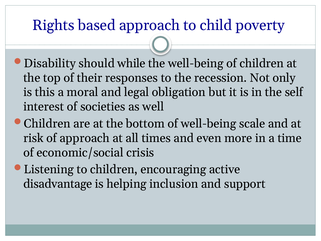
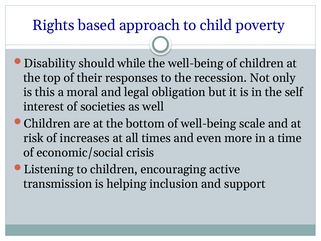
of approach: approach -> increases (85, 138)
disadvantage: disadvantage -> transmission (58, 184)
